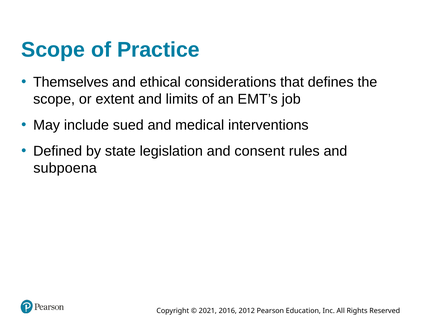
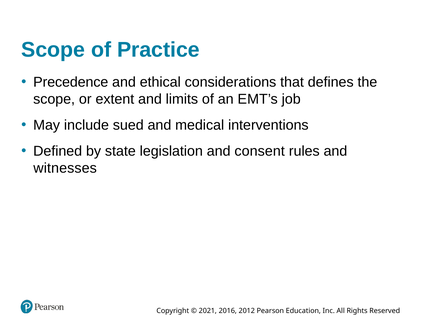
Themselves: Themselves -> Precedence (71, 82)
subpoena: subpoena -> witnesses (65, 168)
